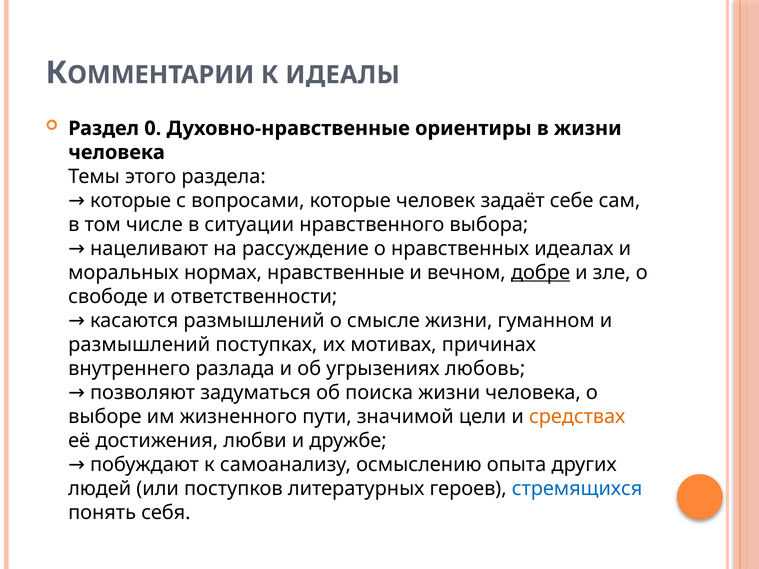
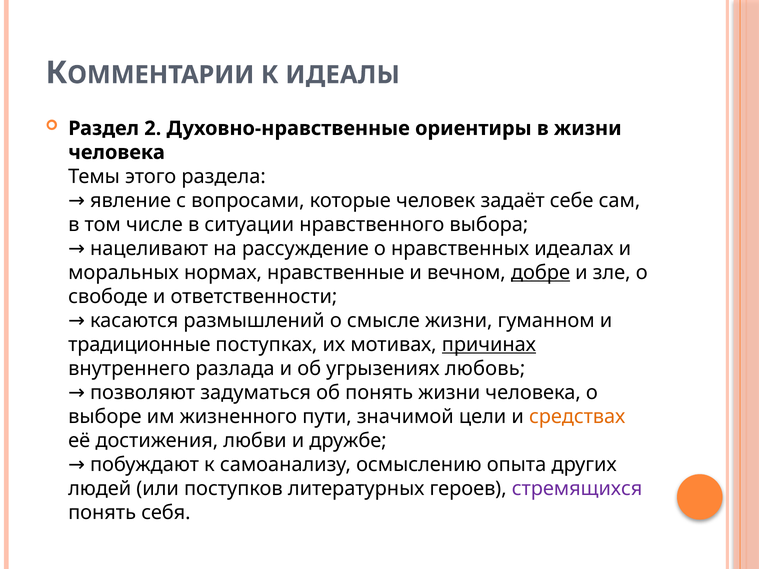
0: 0 -> 2 (153, 128)
которые: которые -> явление (131, 201)
размышлений: размышлений -> традиционные (139, 345)
причинах underline: none -> present (489, 345)
об поиска: поиска -> понять (379, 393)
стремящихся colour: blue -> purple (577, 489)
